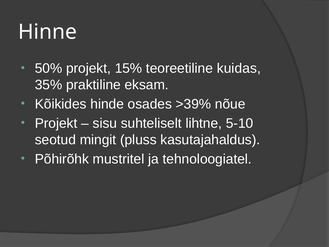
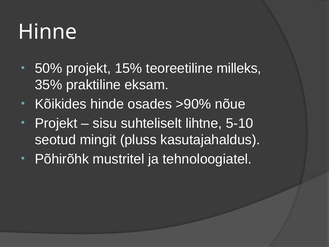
kuidas: kuidas -> milleks (239, 68)
>39%: >39% -> >90% (193, 104)
